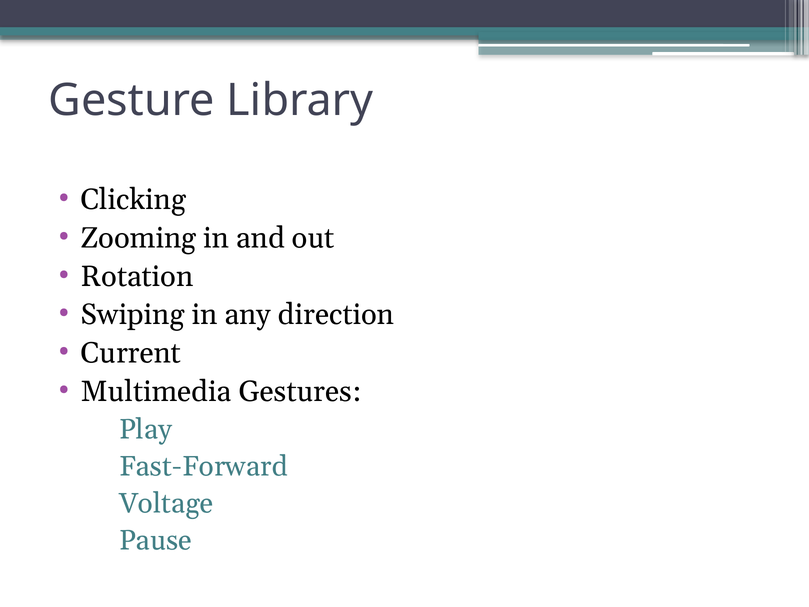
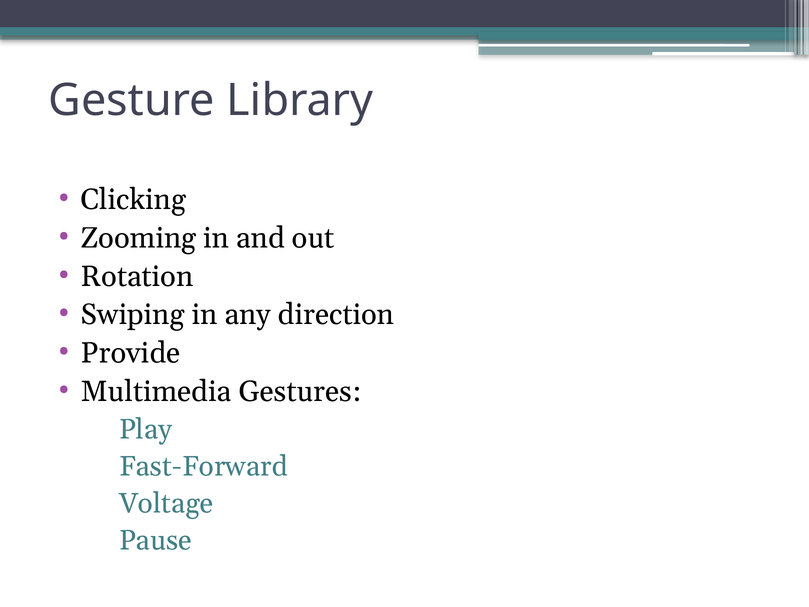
Current: Current -> Provide (131, 353)
